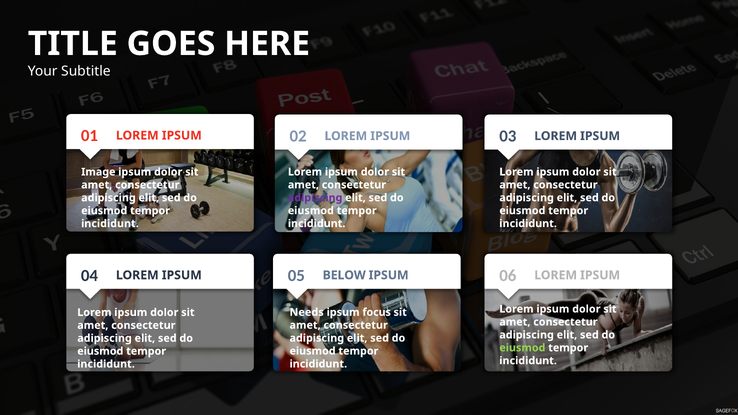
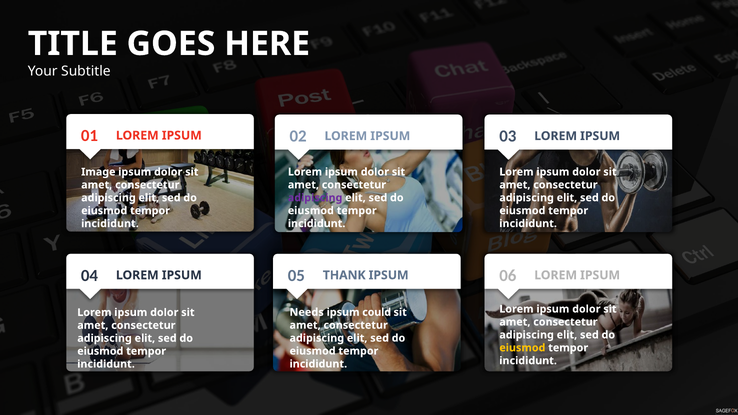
BELOW: BELOW -> THANK (344, 275)
focus: focus -> could (377, 312)
eiusmod colour: light green -> yellow (522, 348)
